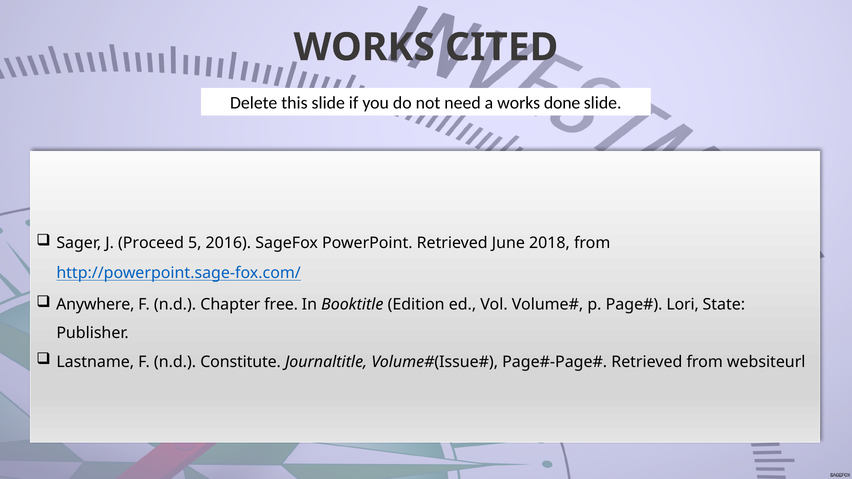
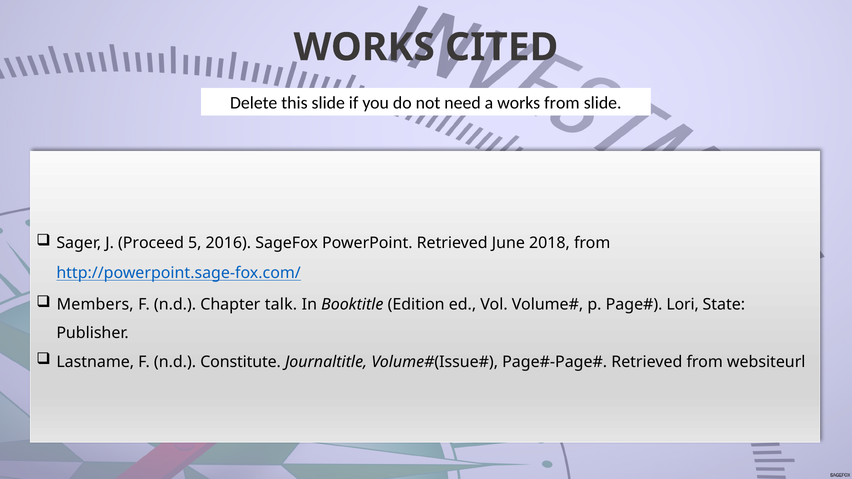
works done: done -> from (562, 103)
Anywhere: Anywhere -> Members (95, 305)
free: free -> talk (281, 305)
